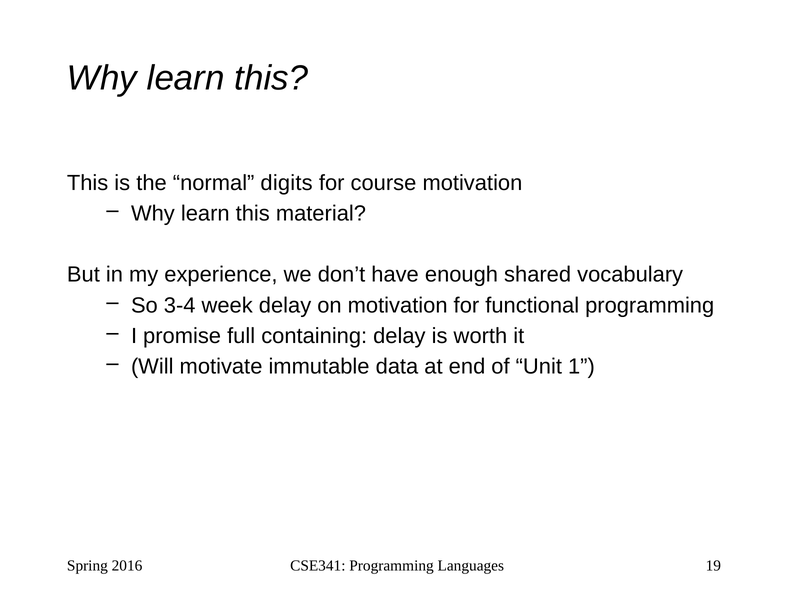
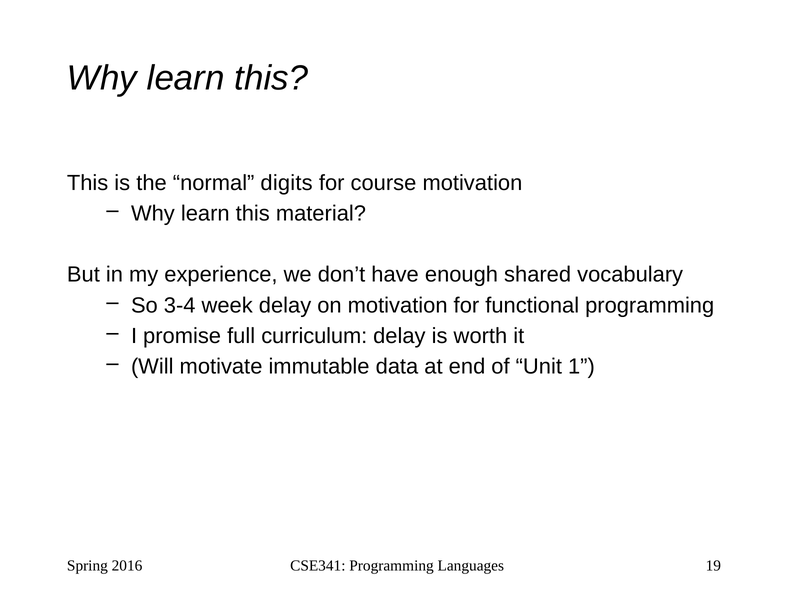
containing: containing -> curriculum (314, 336)
